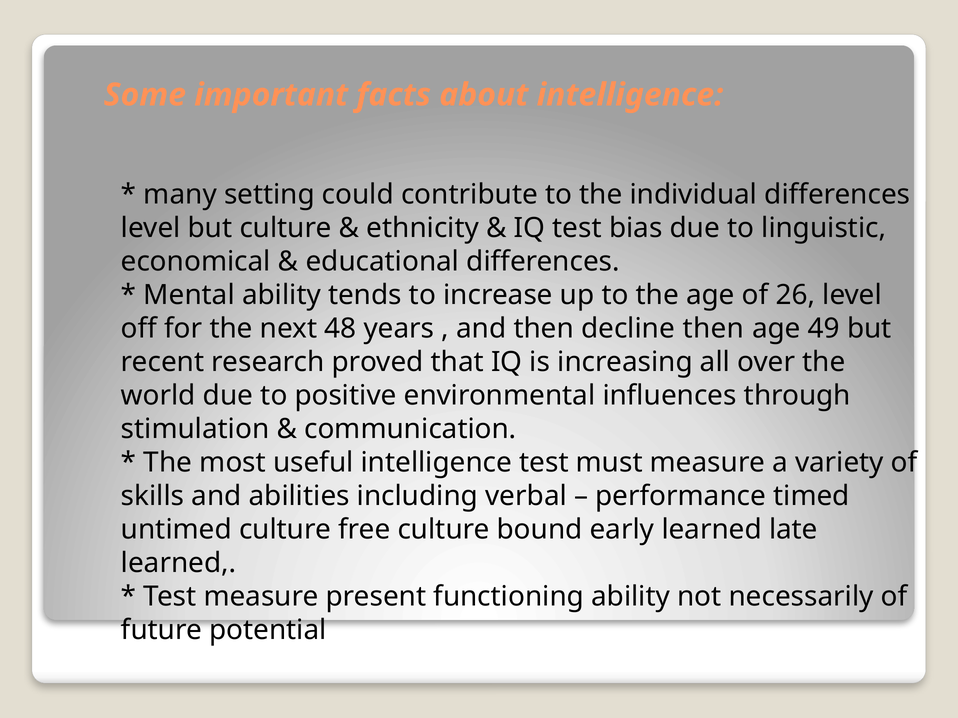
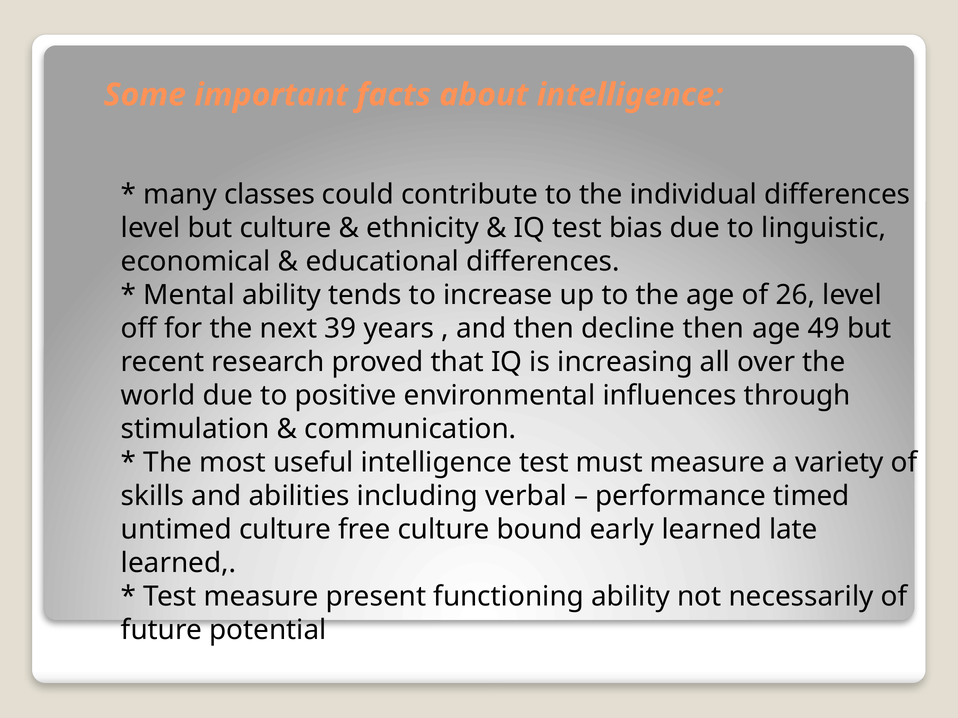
setting: setting -> classes (270, 195)
48: 48 -> 39 (340, 329)
